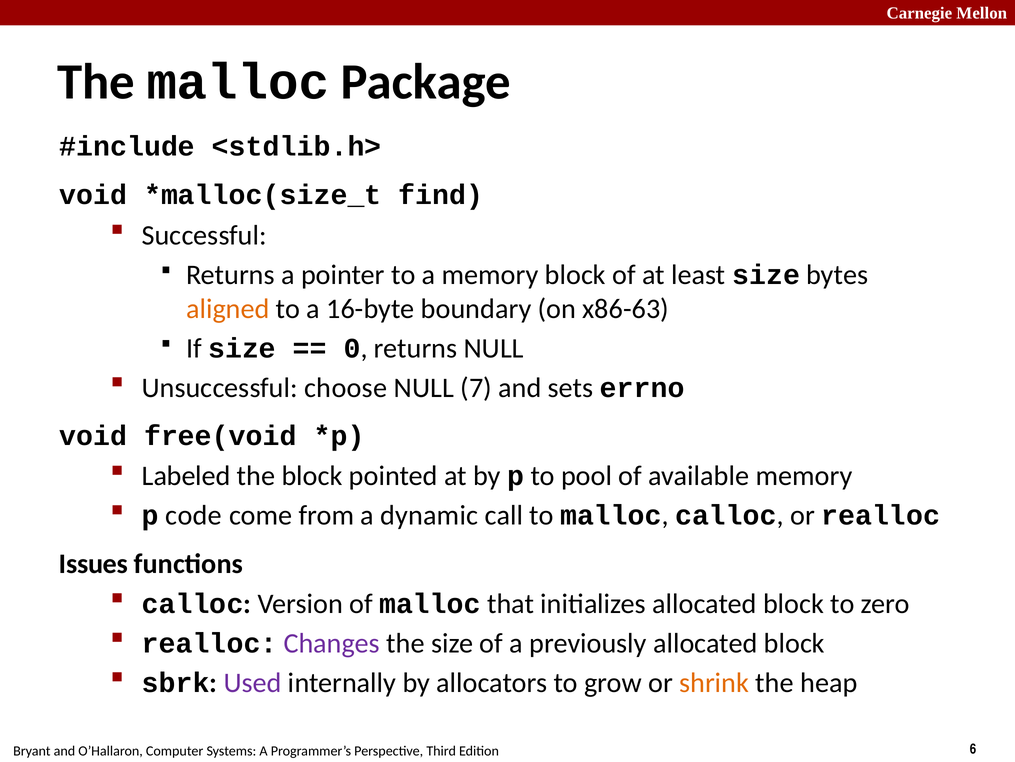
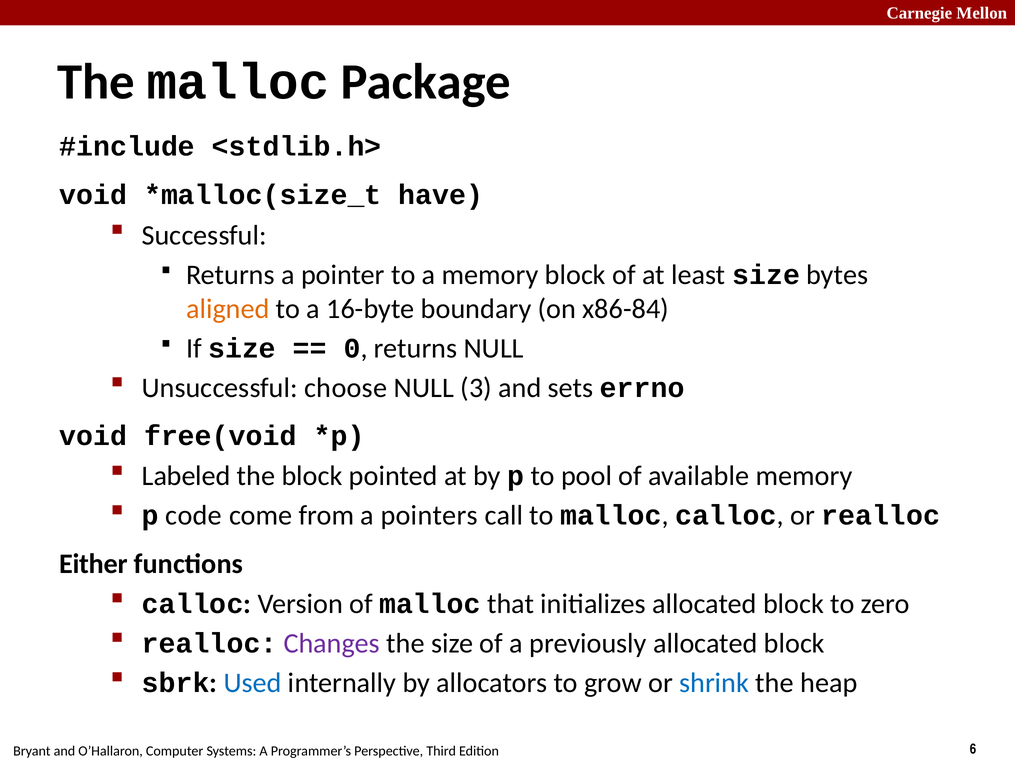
find: find -> have (441, 195)
x86-63: x86-63 -> x86-84 (626, 308)
7: 7 -> 3 (476, 387)
dynamic: dynamic -> pointers (429, 515)
Issues: Issues -> Either (94, 563)
Used colour: purple -> blue (253, 682)
shrink colour: orange -> blue (714, 682)
